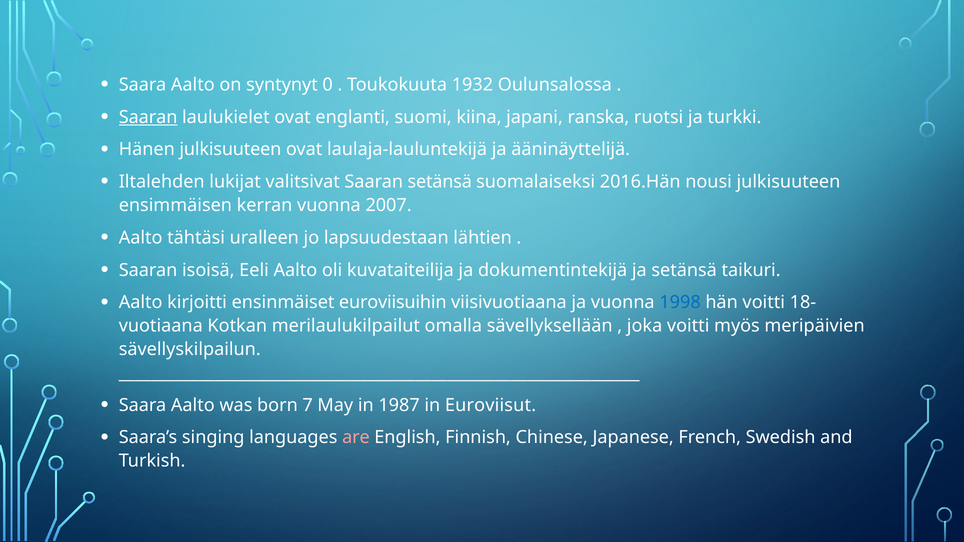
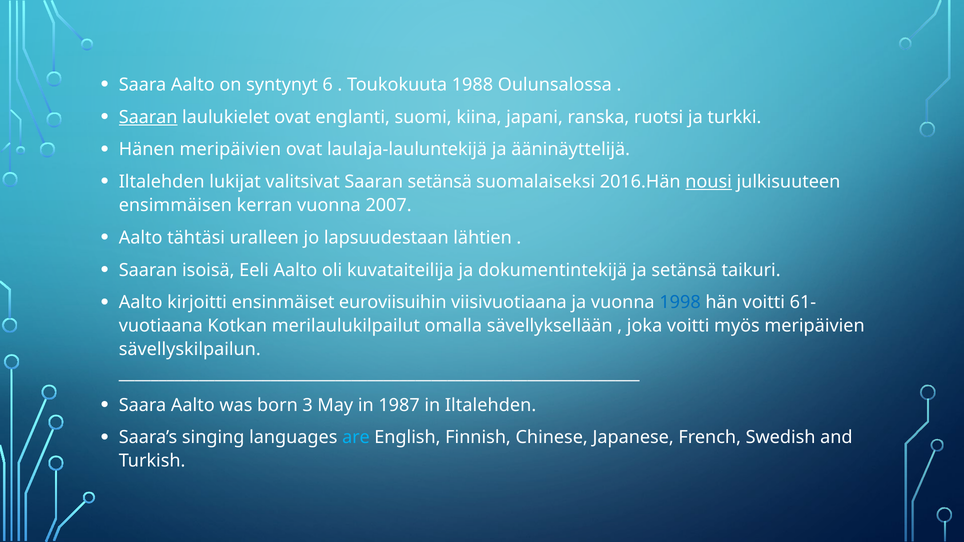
0: 0 -> 6 (328, 85)
1932: 1932 -> 1988 (472, 85)
Hänen julkisuuteen: julkisuuteen -> meripäivien (230, 150)
nousi underline: none -> present (709, 182)
18-: 18- -> 61- (803, 303)
7: 7 -> 3 (308, 405)
in Euroviisut: Euroviisut -> Iltalehden (491, 405)
are colour: pink -> light blue (356, 438)
